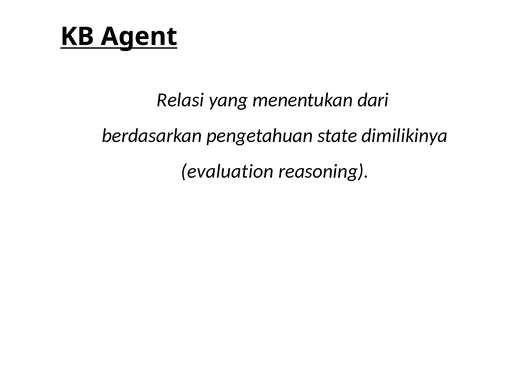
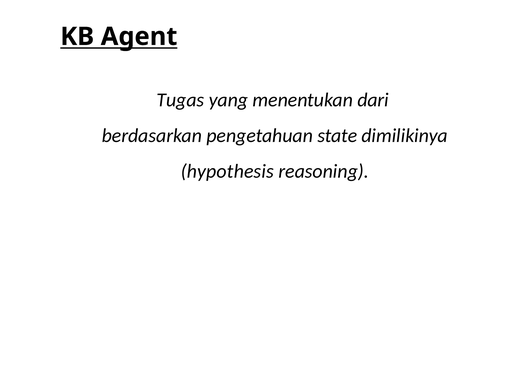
Relasi: Relasi -> Tugas (180, 100)
evaluation: evaluation -> hypothesis (227, 171)
